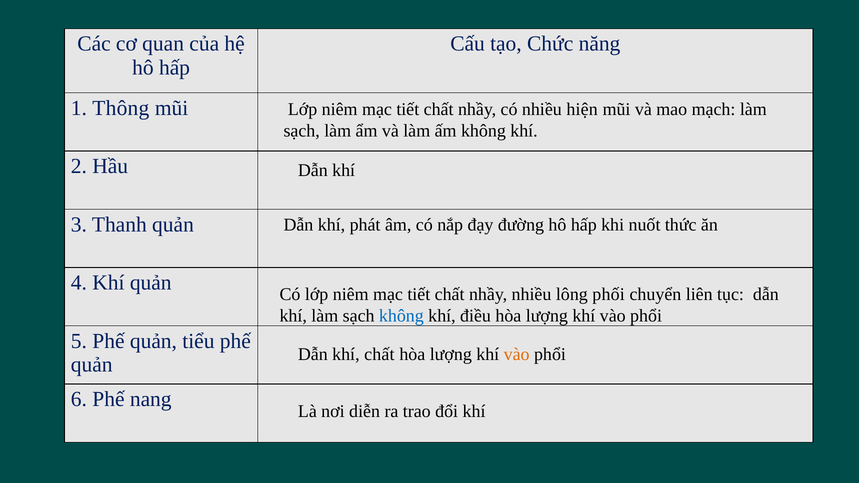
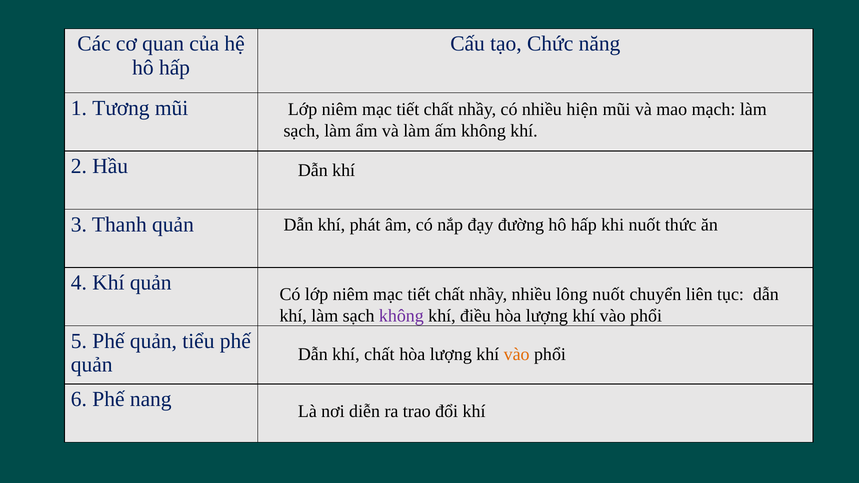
Thông: Thông -> Tương (121, 108)
lông phối: phối -> nuốt (609, 294)
không colour: blue -> purple (401, 316)
